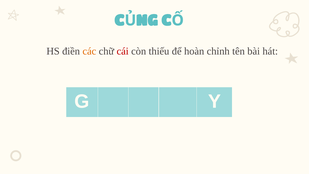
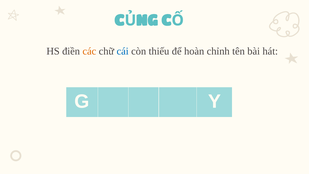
cái colour: red -> blue (123, 51)
